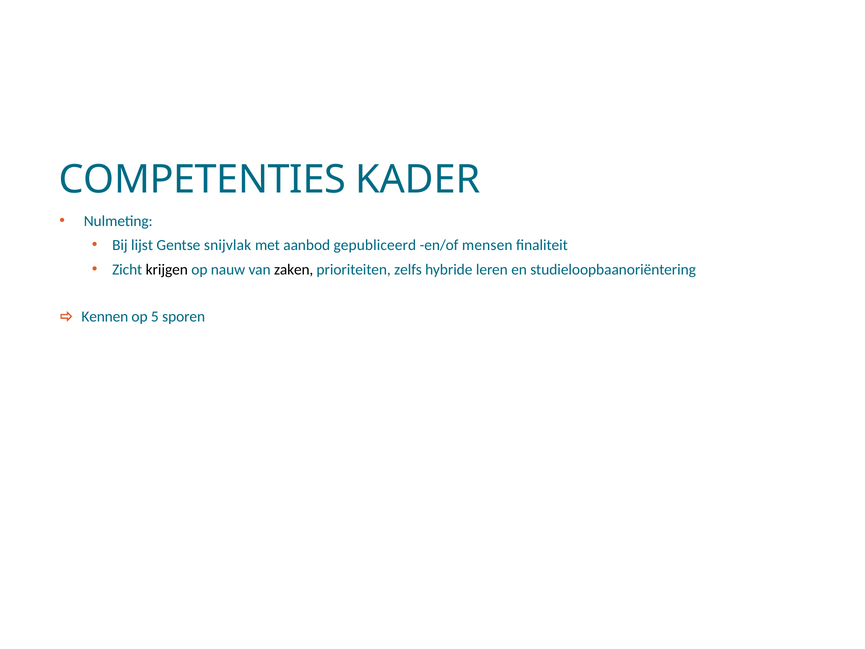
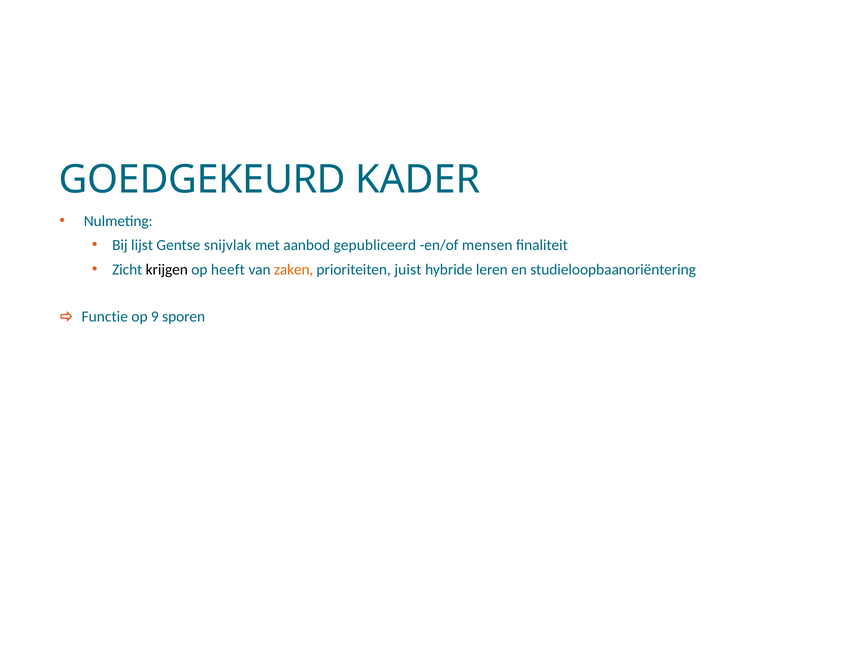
COMPETENTIES: COMPETENTIES -> GOEDGEKEURD (202, 179)
nauw: nauw -> heeft (228, 270)
zaken colour: black -> orange (294, 270)
zelfs: zelfs -> juist (408, 270)
Kennen: Kennen -> Functie (105, 317)
5: 5 -> 9 (155, 317)
